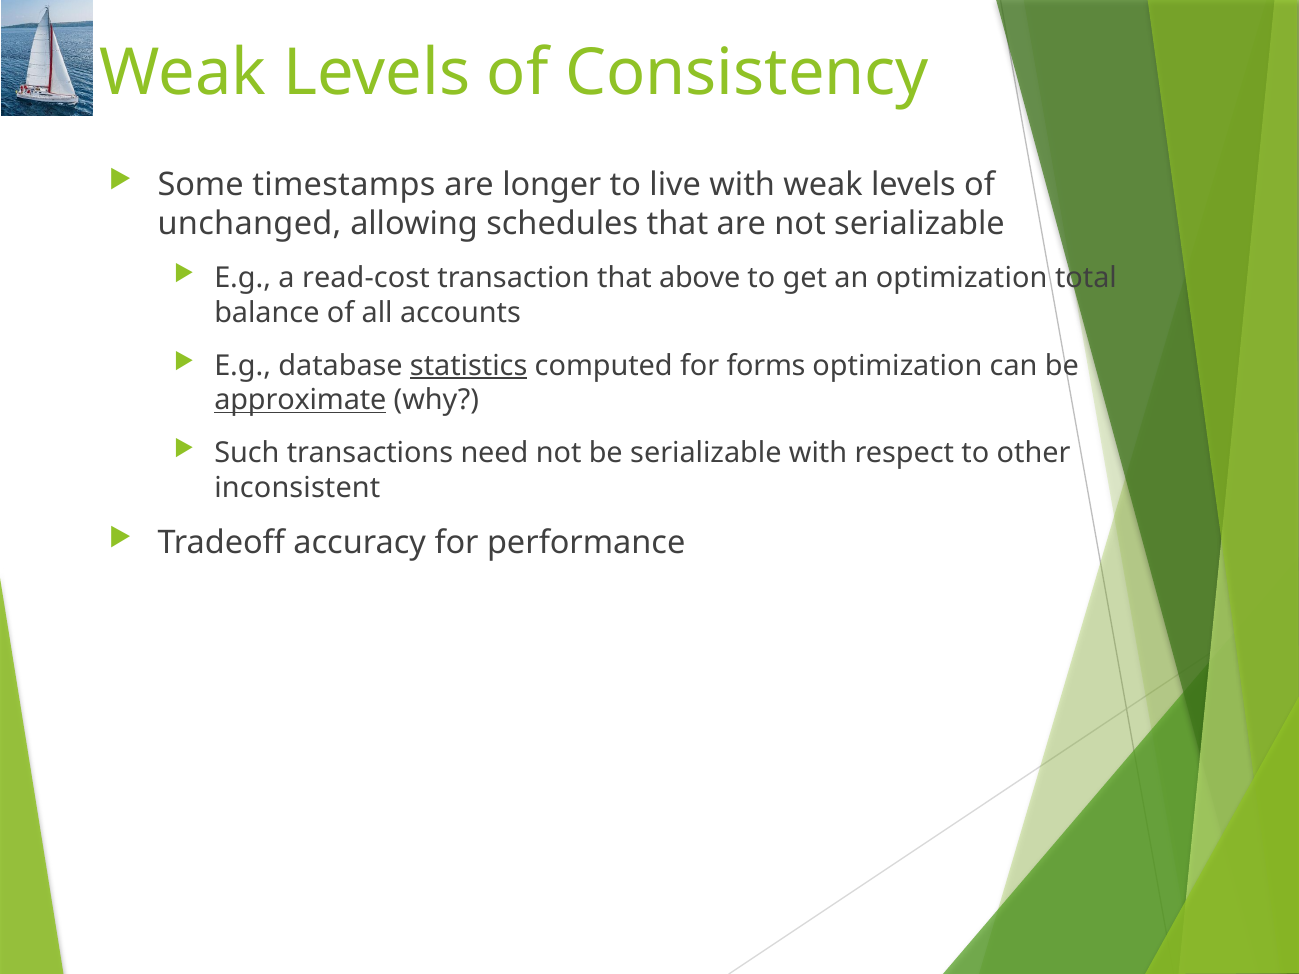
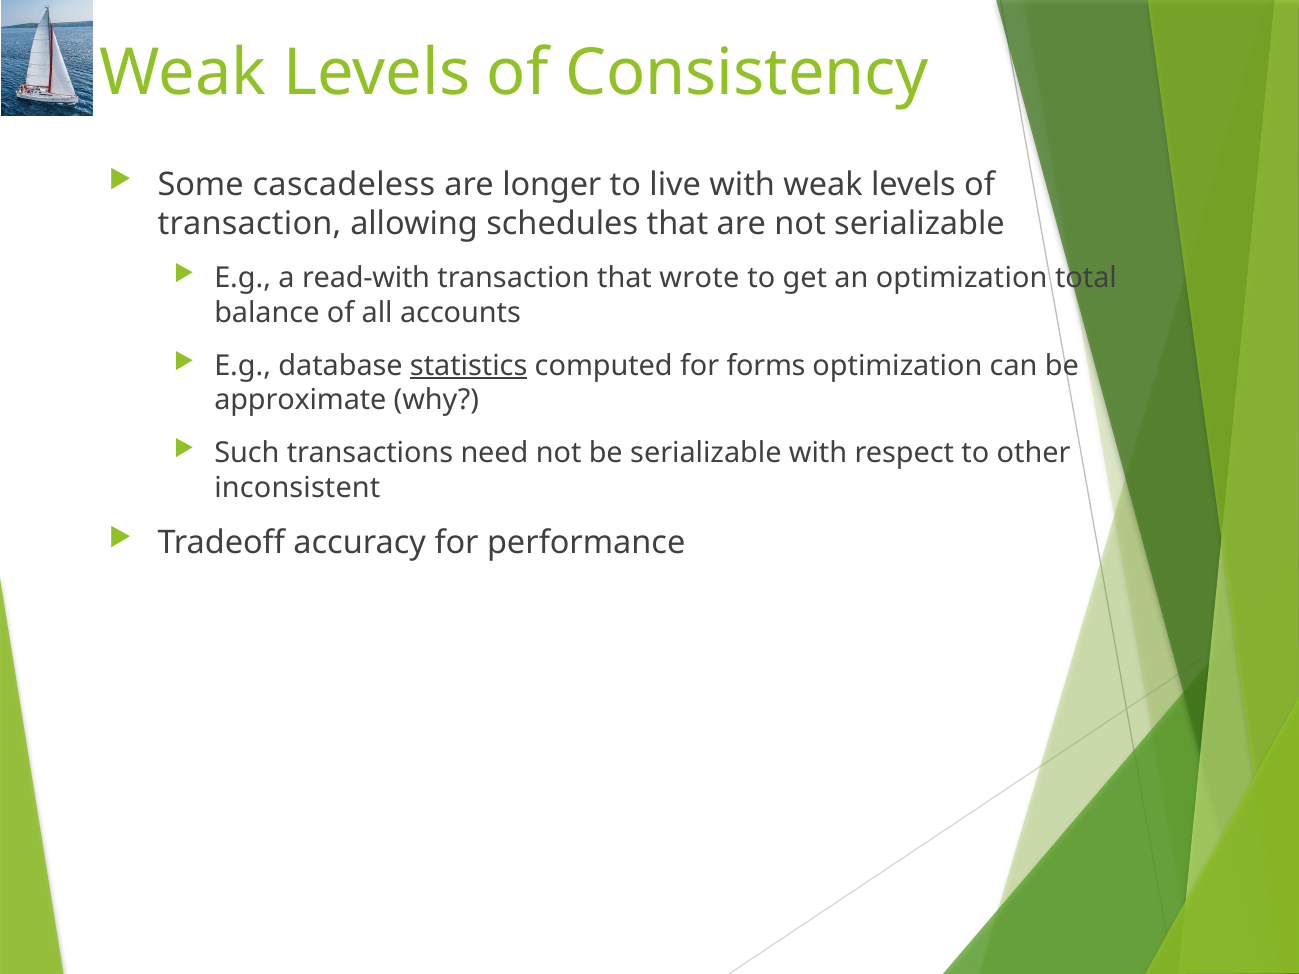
timestamps: timestamps -> cascadeless (344, 185)
unchanged: unchanged -> transaction (250, 224)
read-cost: read-cost -> read-with (366, 278)
above: above -> wrote (699, 278)
approximate underline: present -> none (300, 400)
